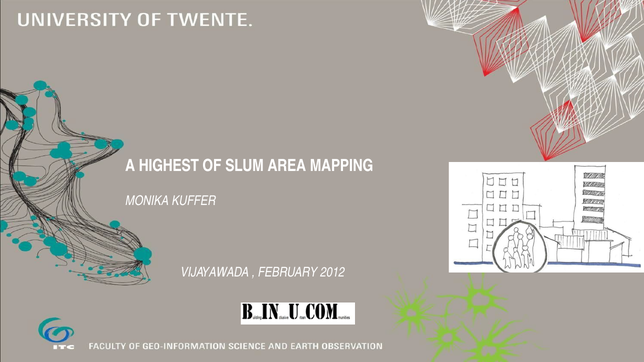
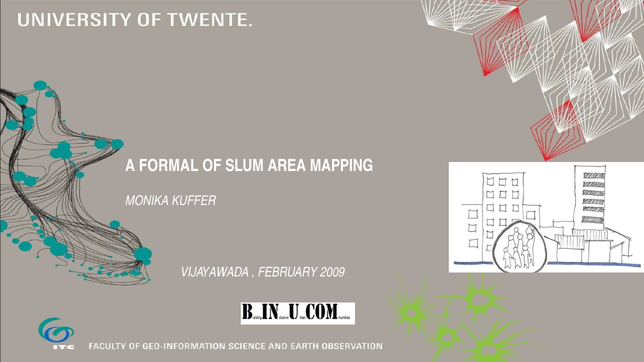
HIGHEST: HIGHEST -> FORMAL (169, 166)
2012: 2012 -> 2009 (333, 272)
